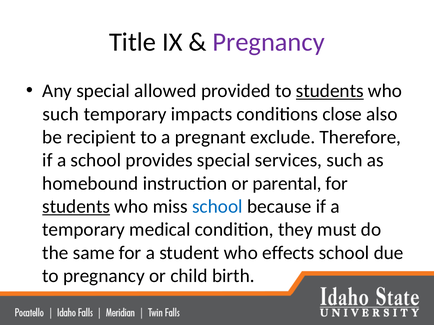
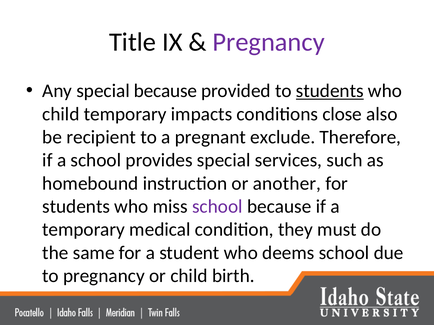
special allowed: allowed -> because (166, 91)
such: such -> child (61, 114)
parental: parental -> another (287, 184)
students underline: present -> none (76, 207)
school colour: blue -> purple (217, 207)
effects: effects -> deems (288, 253)
